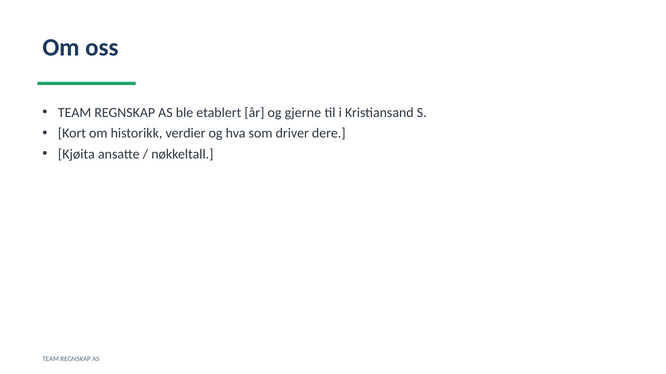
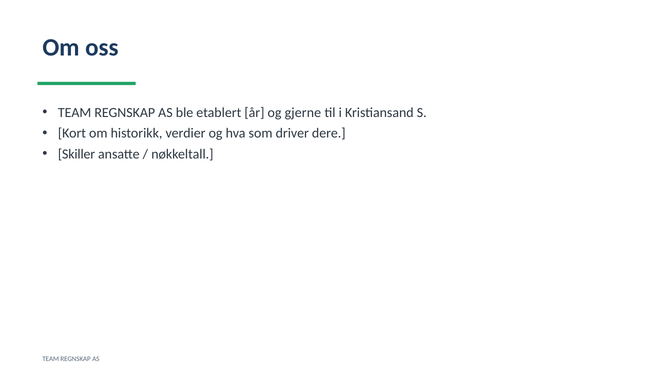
Kjøita: Kjøita -> Skiller (77, 154)
